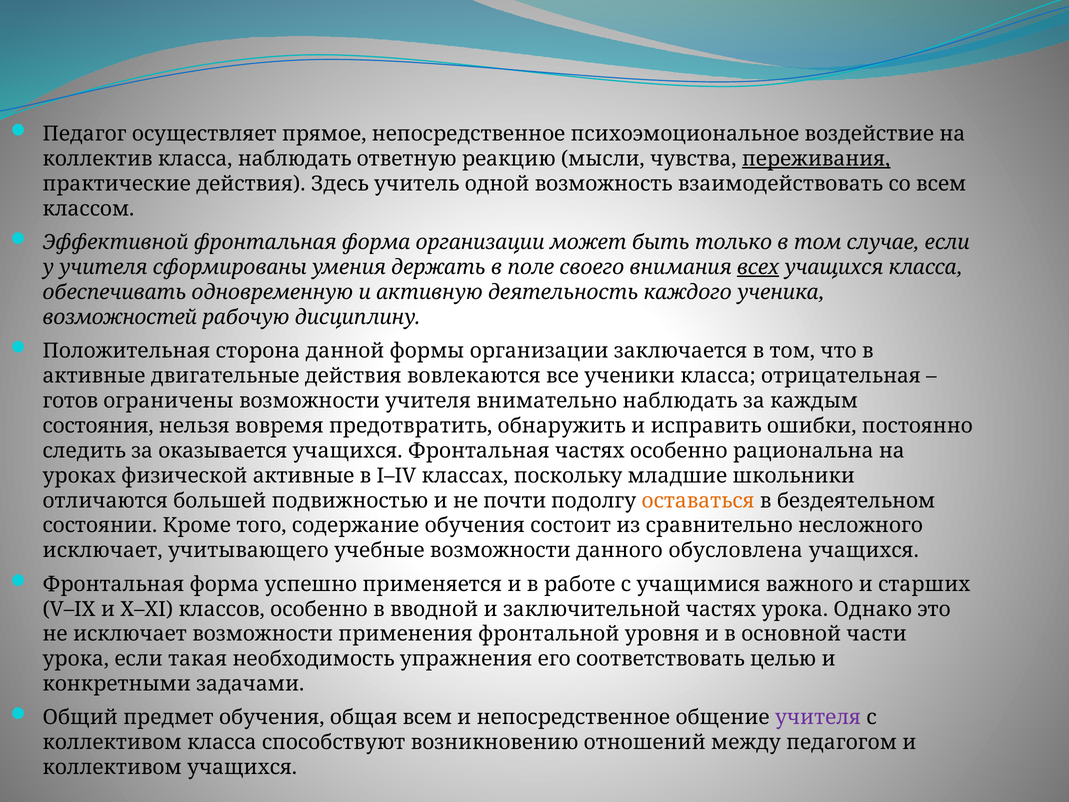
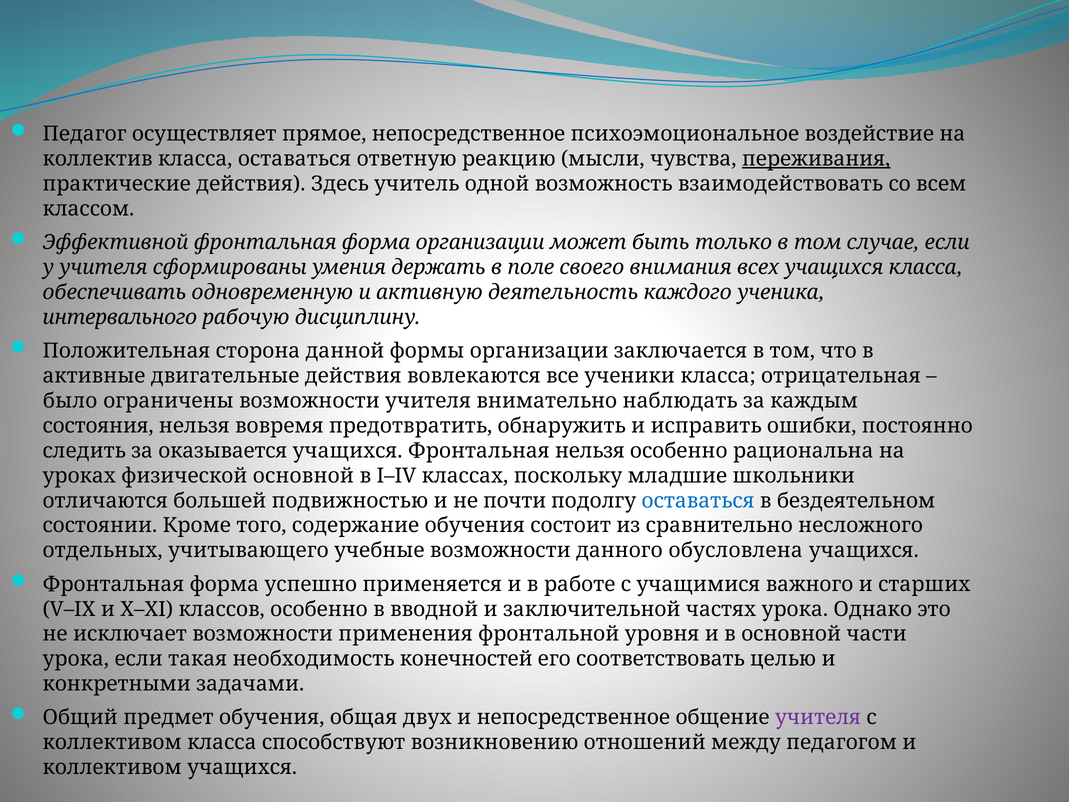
класса наблюдать: наблюдать -> оставаться (295, 159)
всех underline: present -> none (758, 267)
возможностей: возможностей -> интервального (120, 317)
готов: готов -> было (70, 401)
Фронтальная частях: частях -> нельзя (590, 451)
физической активные: активные -> основной (303, 476)
оставаться colour: orange -> blue (698, 500)
исключает: исключает -> отдельных (103, 550)
упражнения: упражнения -> конечностей (466, 659)
общая всем: всем -> двух (427, 717)
